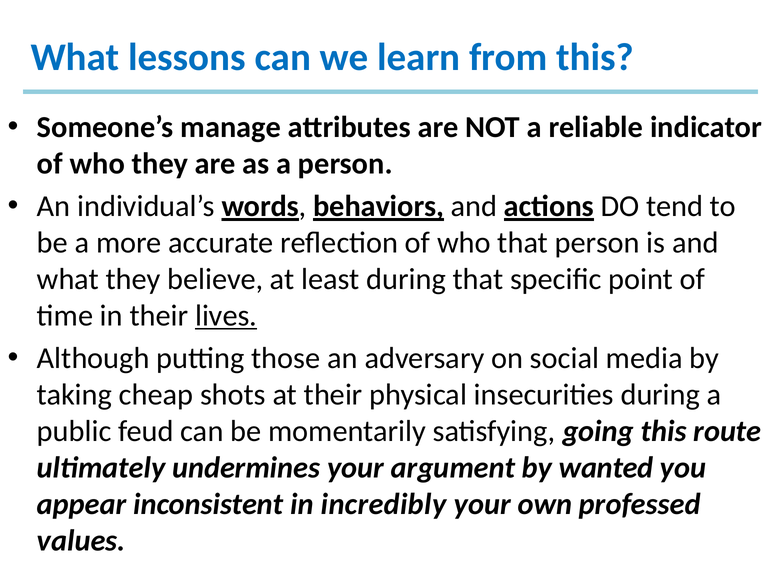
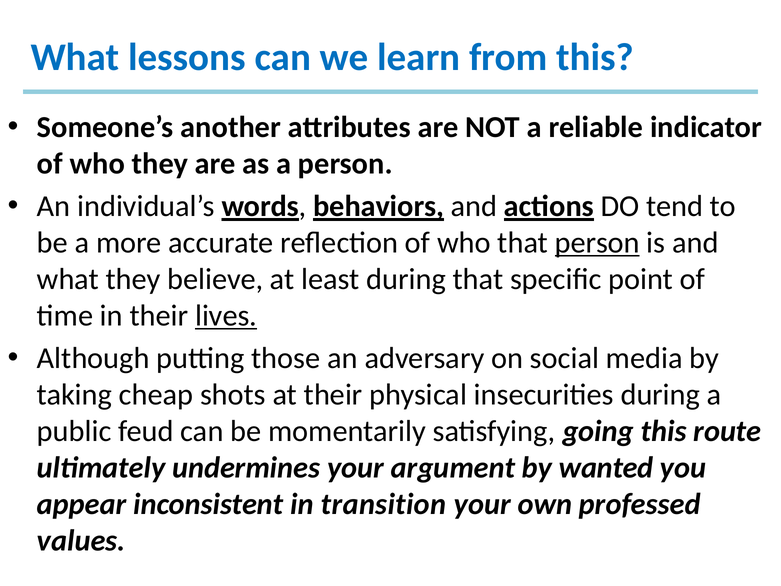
manage: manage -> another (231, 127)
person underline: none -> present (597, 243)
incredibly: incredibly -> transition (384, 504)
